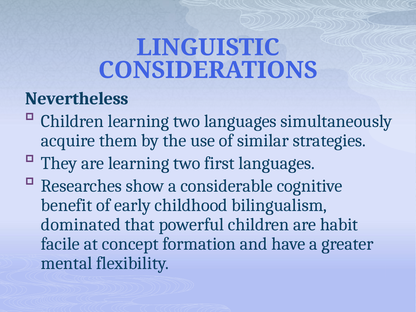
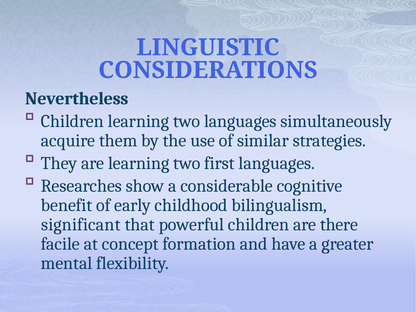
dominated: dominated -> significant (81, 225)
habit: habit -> there (339, 225)
